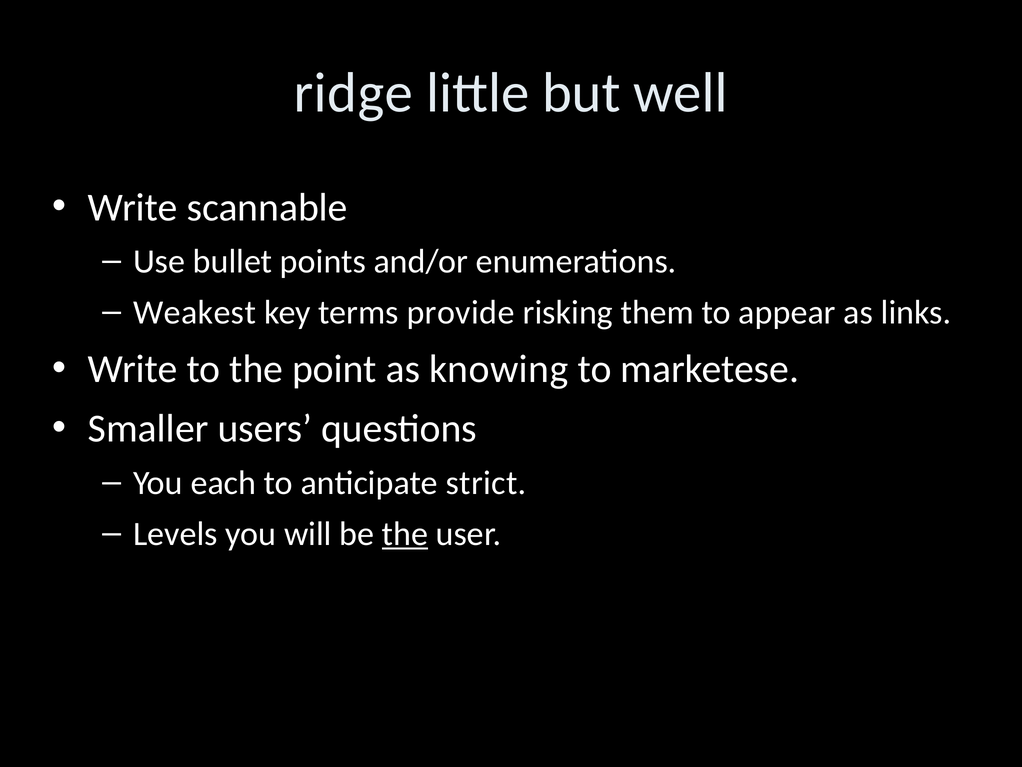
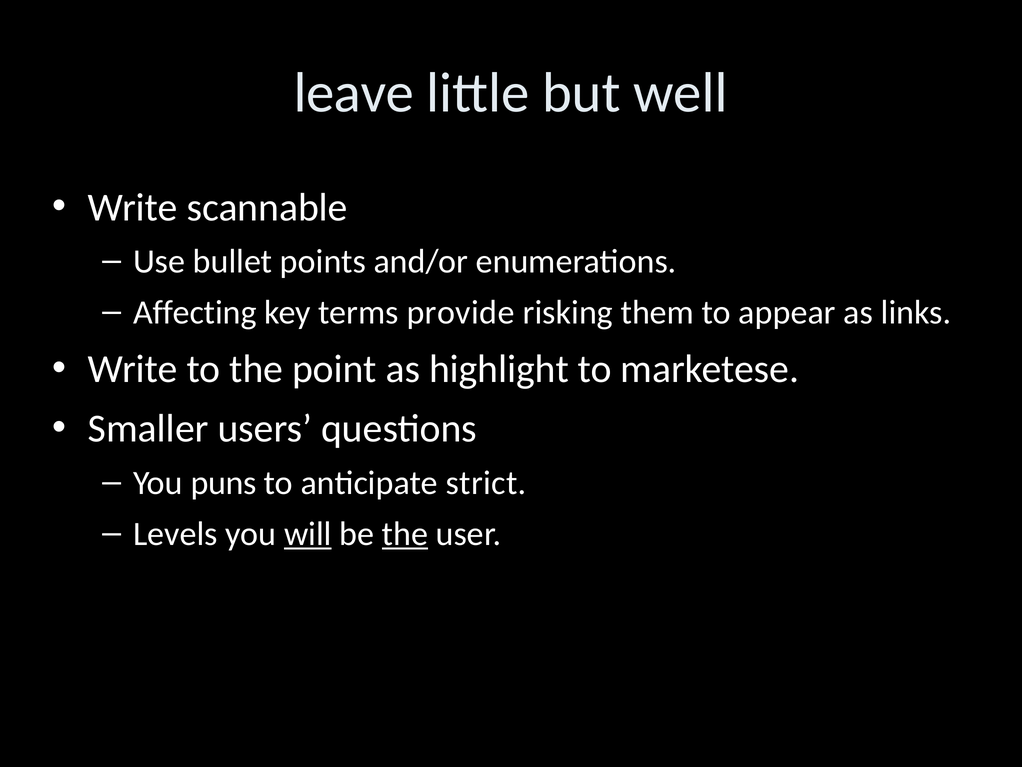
ridge: ridge -> leave (354, 93)
Weakest: Weakest -> Affecting (195, 312)
knowing: knowing -> highlight (499, 369)
each: each -> puns (224, 483)
will underline: none -> present (308, 534)
